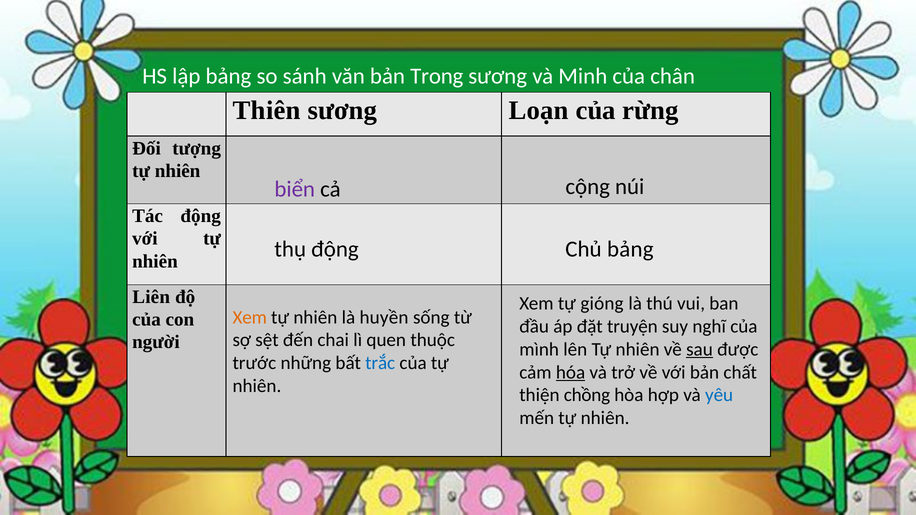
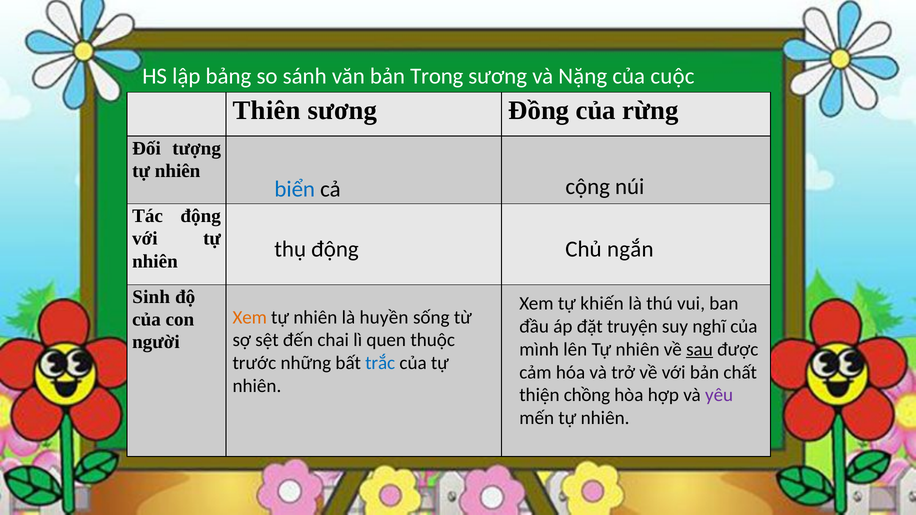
Minh: Minh -> Nặng (583, 76)
chân: chân -> cuộc (672, 76)
Loạn: Loạn -> Đồng (539, 111)
biển colour: purple -> blue (295, 189)
Chủ bảng: bảng -> ngắn (630, 249)
Liên: Liên -> Sinh (151, 297)
gióng: gióng -> khiến (602, 304)
hóa underline: present -> none (571, 372)
yêu colour: blue -> purple (719, 395)
